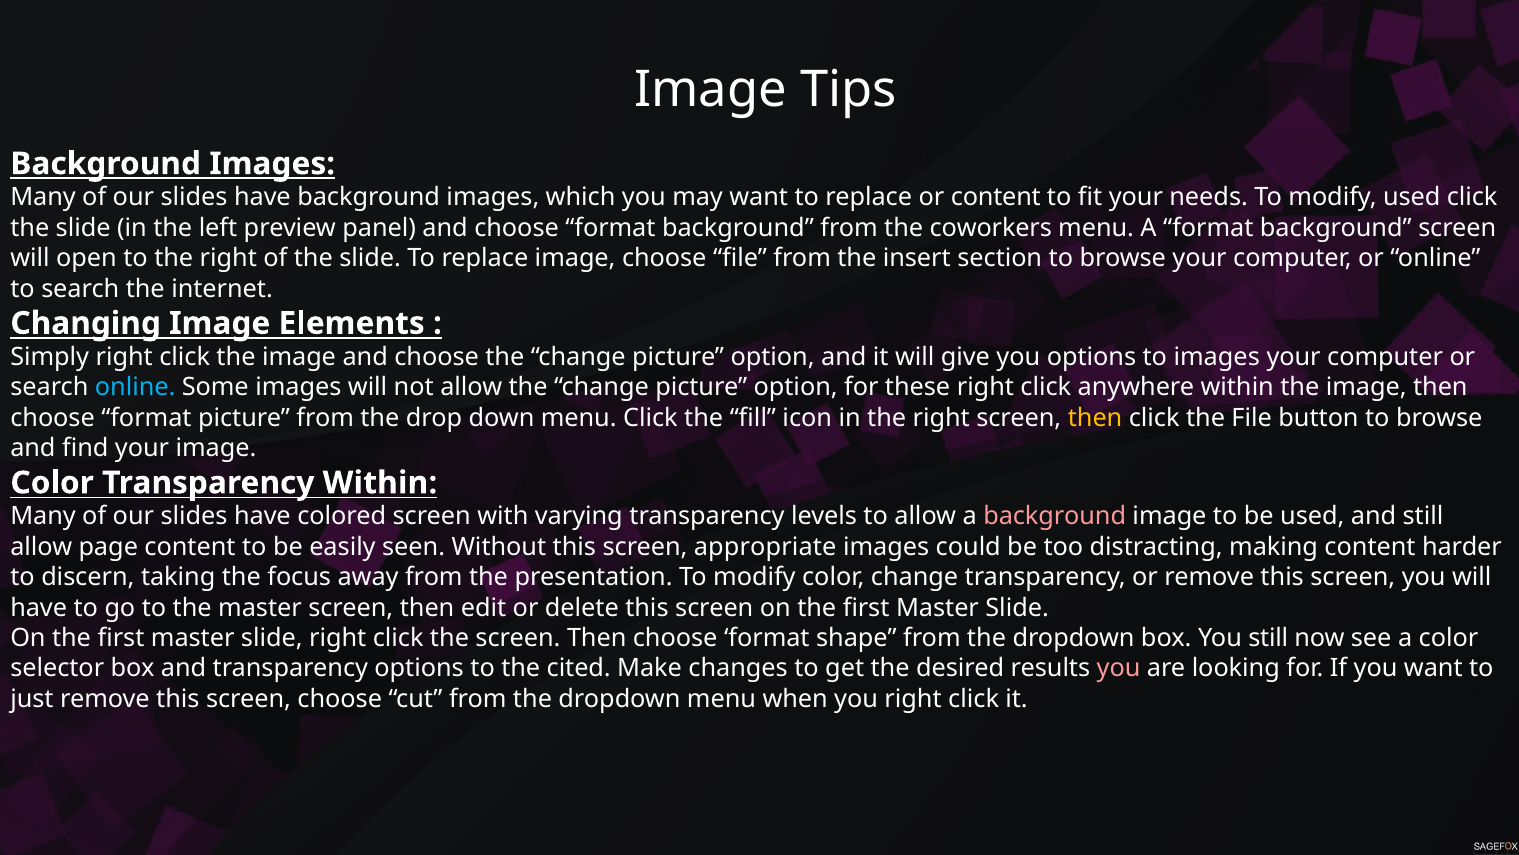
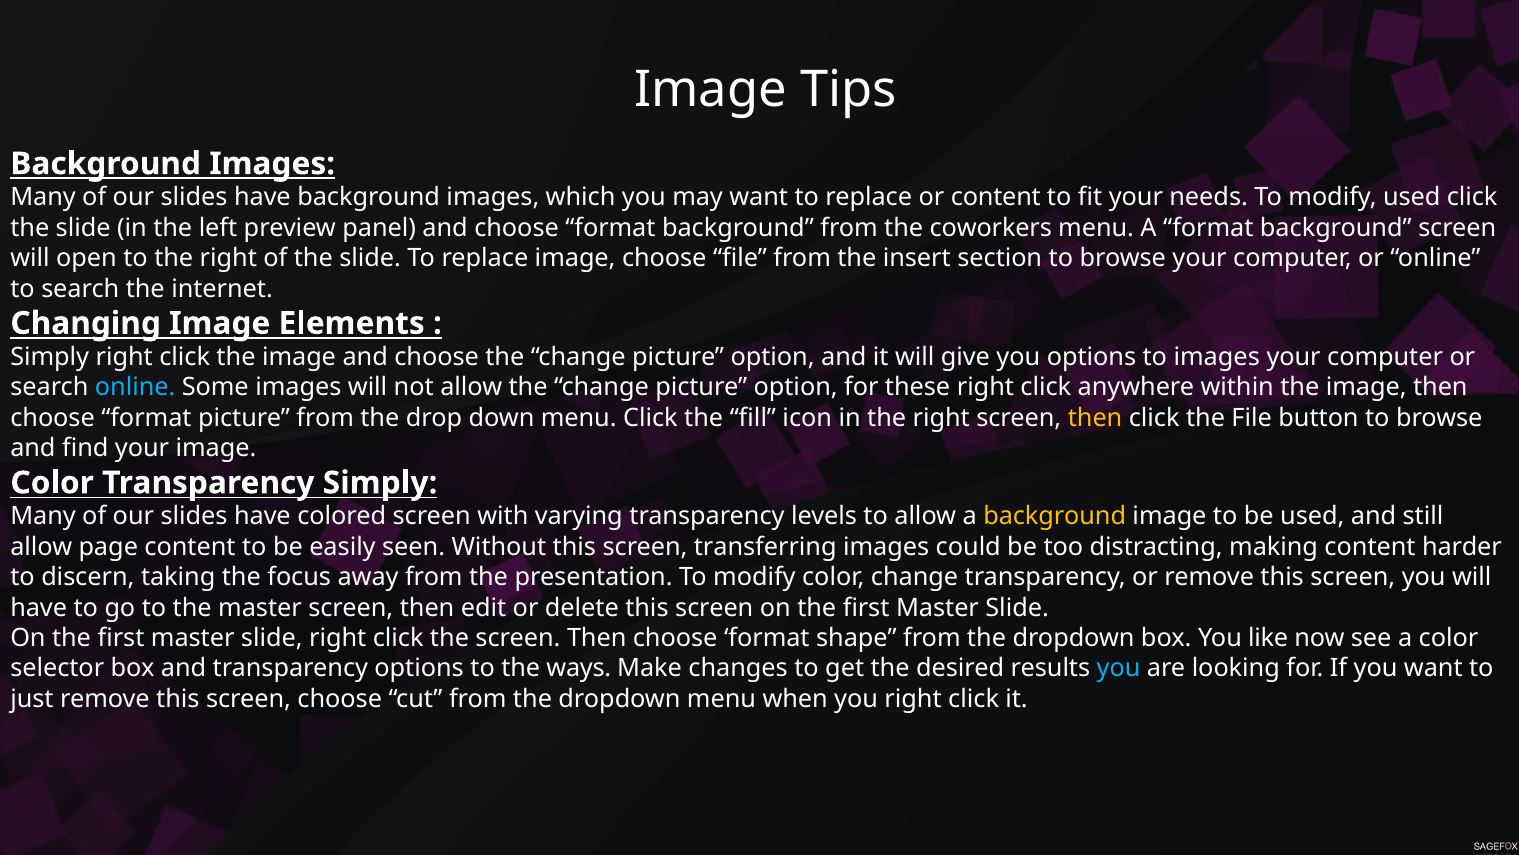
Transparency Within: Within -> Simply (380, 483)
background colour: pink -> yellow (1055, 516)
appropriate: appropriate -> transferring (765, 547)
You still: still -> like (1268, 638)
cited: cited -> ways (579, 668)
you colour: pink -> light blue (1119, 668)
